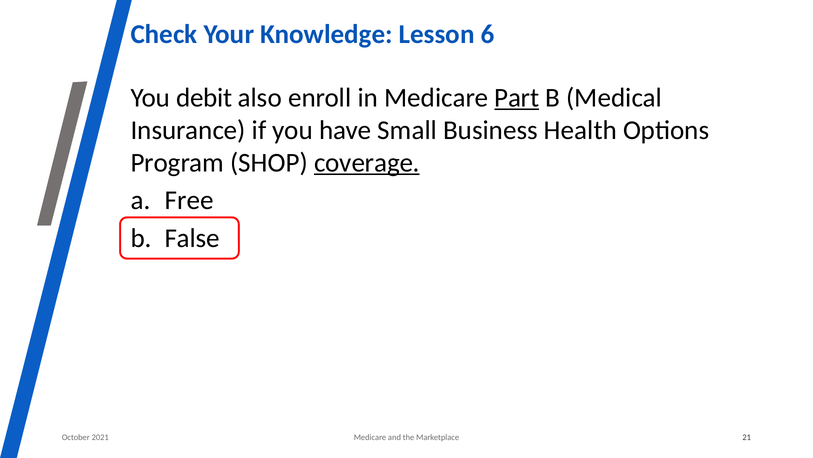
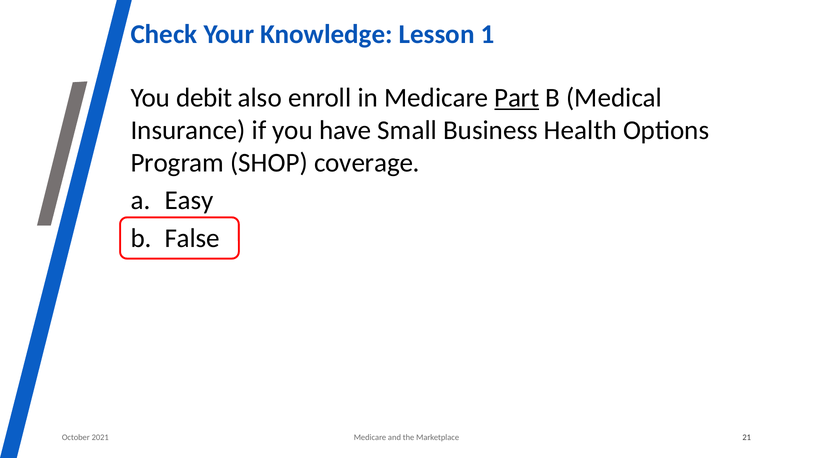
6: 6 -> 1 (488, 34)
coverage underline: present -> none (367, 162)
Free: Free -> Easy (189, 200)
